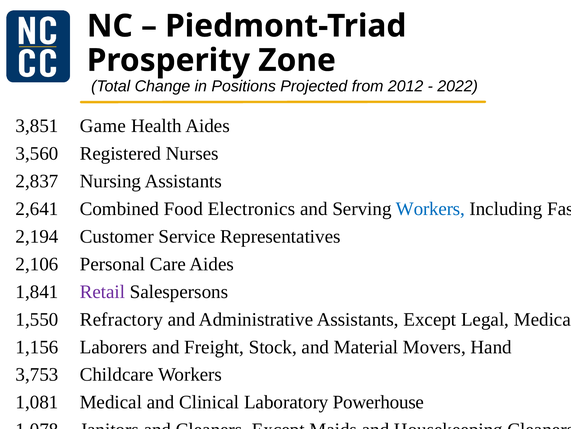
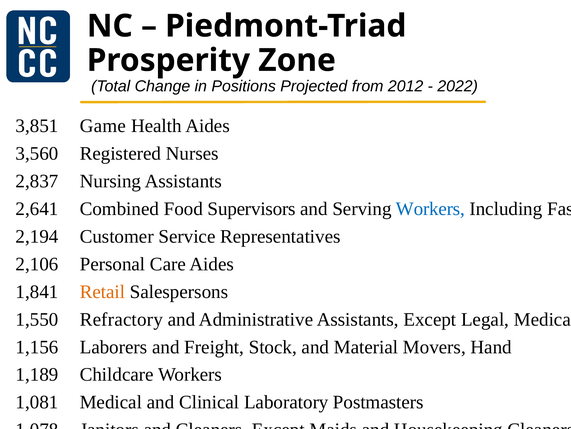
Food Electronics: Electronics -> Supervisors (252, 208)
Retail colour: purple -> orange (102, 291)
3,753: 3,753 -> 1,189 (37, 374)
Powerhouse: Powerhouse -> Postmasters (378, 402)
